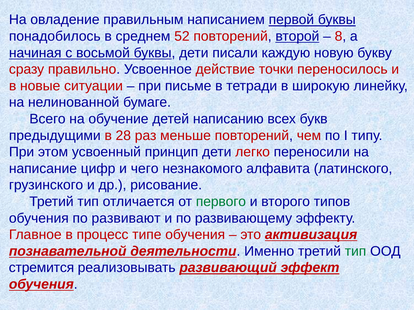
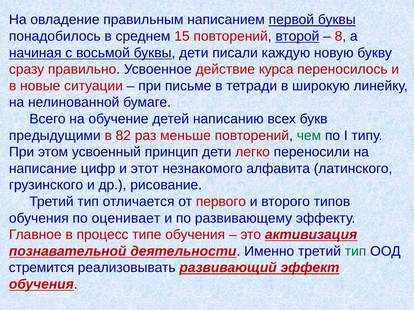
52: 52 -> 15 (182, 36)
точки: точки -> курса (276, 69)
28: 28 -> 82 (123, 136)
чем colour: red -> green (309, 136)
чего: чего -> этот (145, 169)
первого colour: green -> red (221, 202)
развивают: развивают -> оценивает (126, 219)
